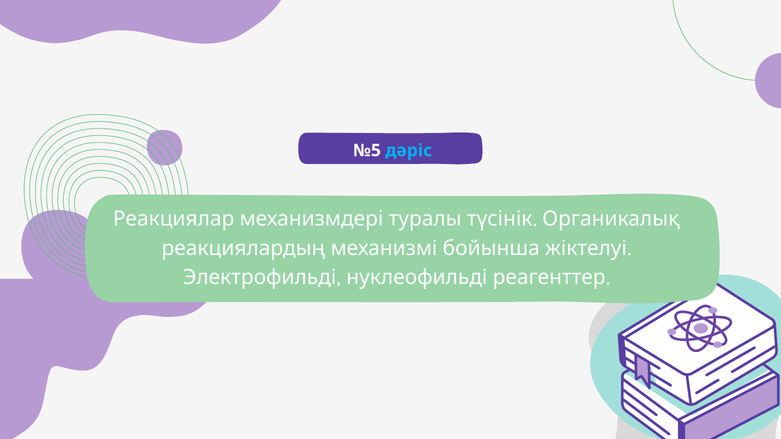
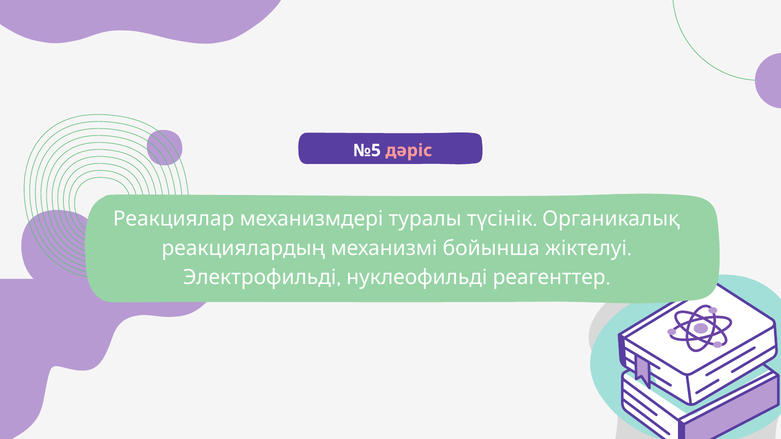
дәріс colour: light blue -> pink (409, 151)
